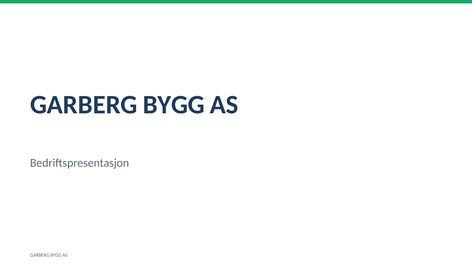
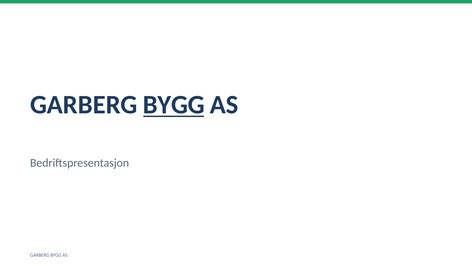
BYGG underline: none -> present (174, 105)
